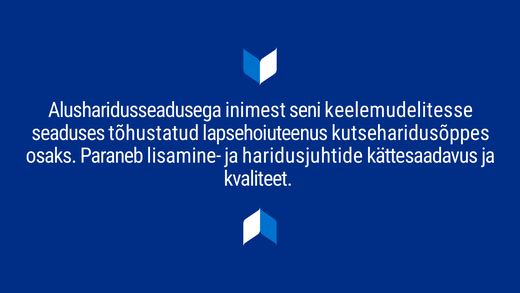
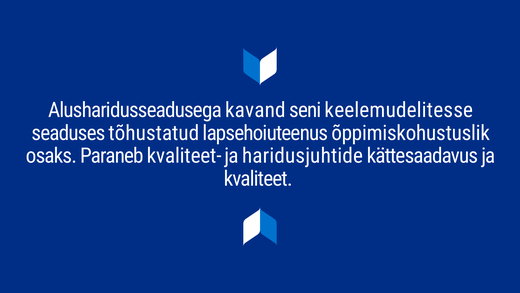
inimest: inimest -> kavand (255, 110)
kutseharidusõppes: kutseharidusõppes -> õppimiskohustuslik (411, 133)
lisamine-: lisamine- -> kvaliteet- (184, 156)
